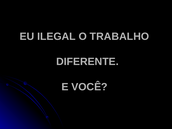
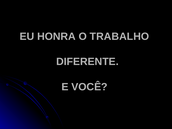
ILEGAL: ILEGAL -> HONRA (56, 36)
